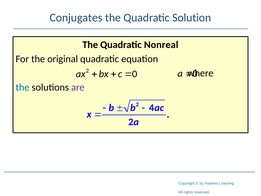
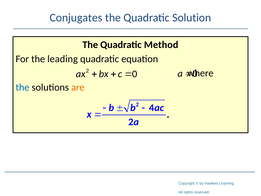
Nonreal: Nonreal -> Method (161, 45)
original: original -> leading (63, 59)
are colour: purple -> orange (78, 87)
